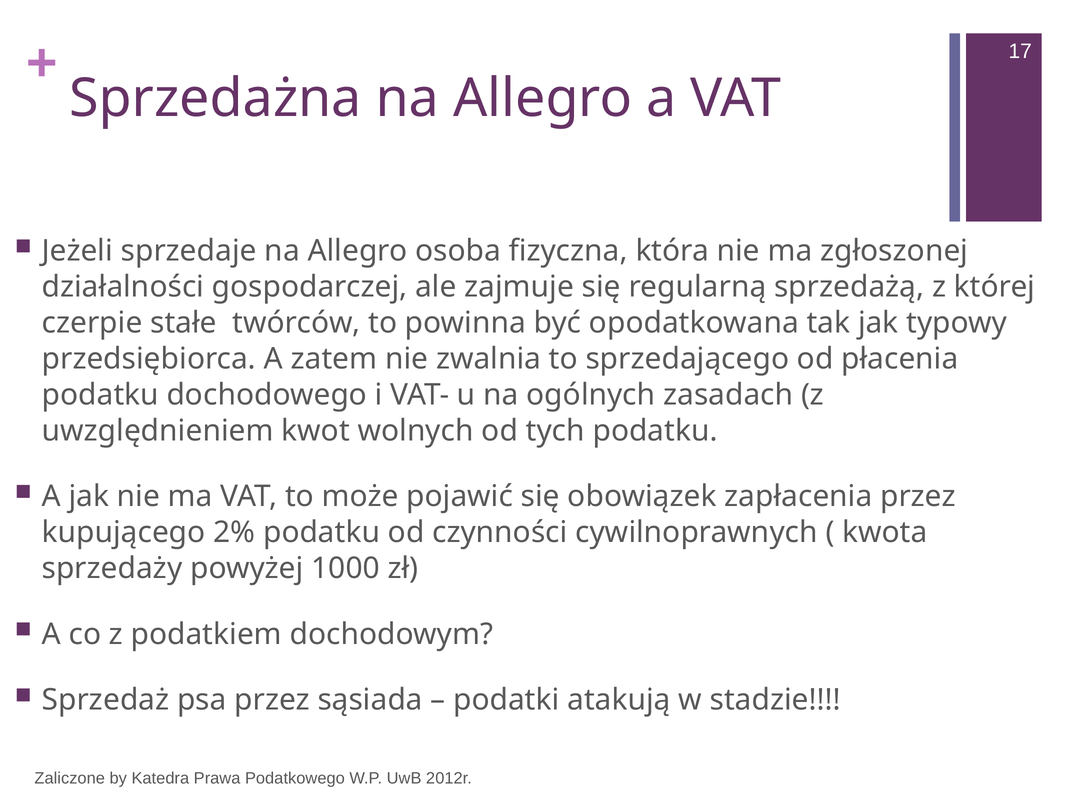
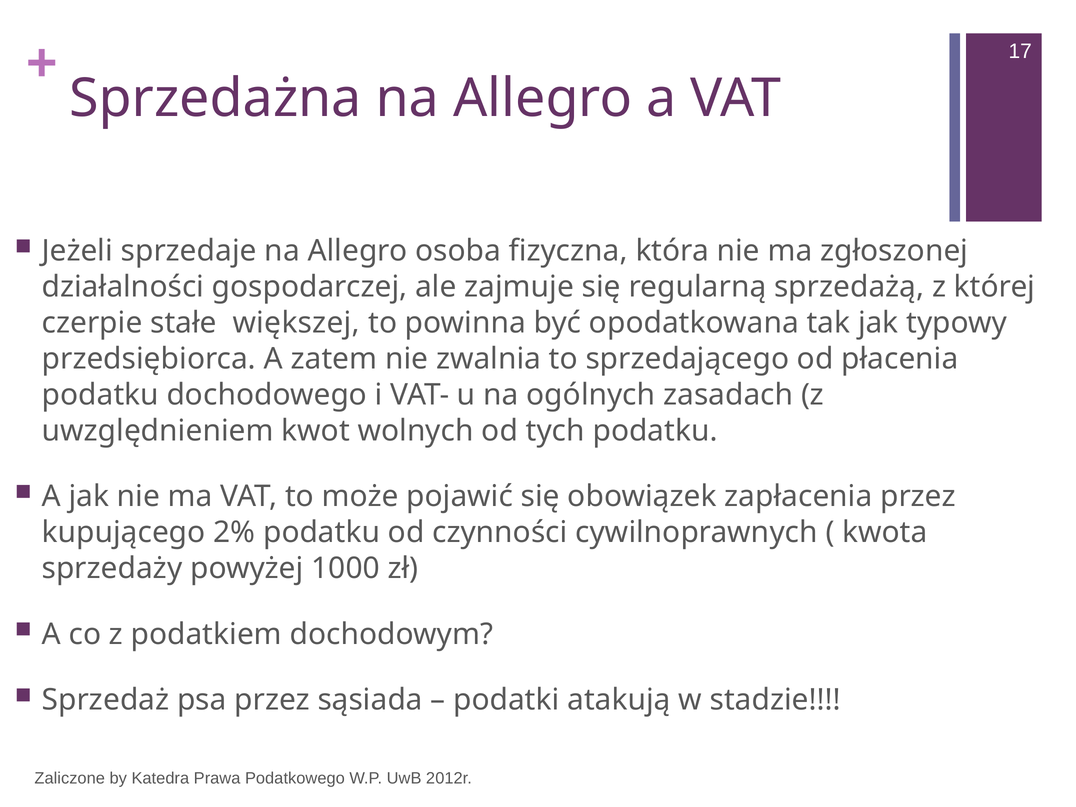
twórców: twórców -> większej (296, 323)
